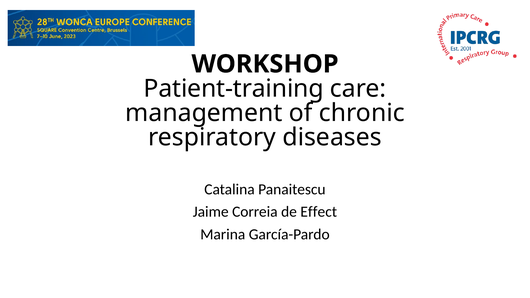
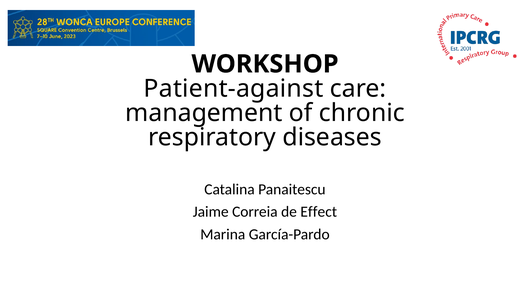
Patient-training: Patient-training -> Patient-against (233, 89)
